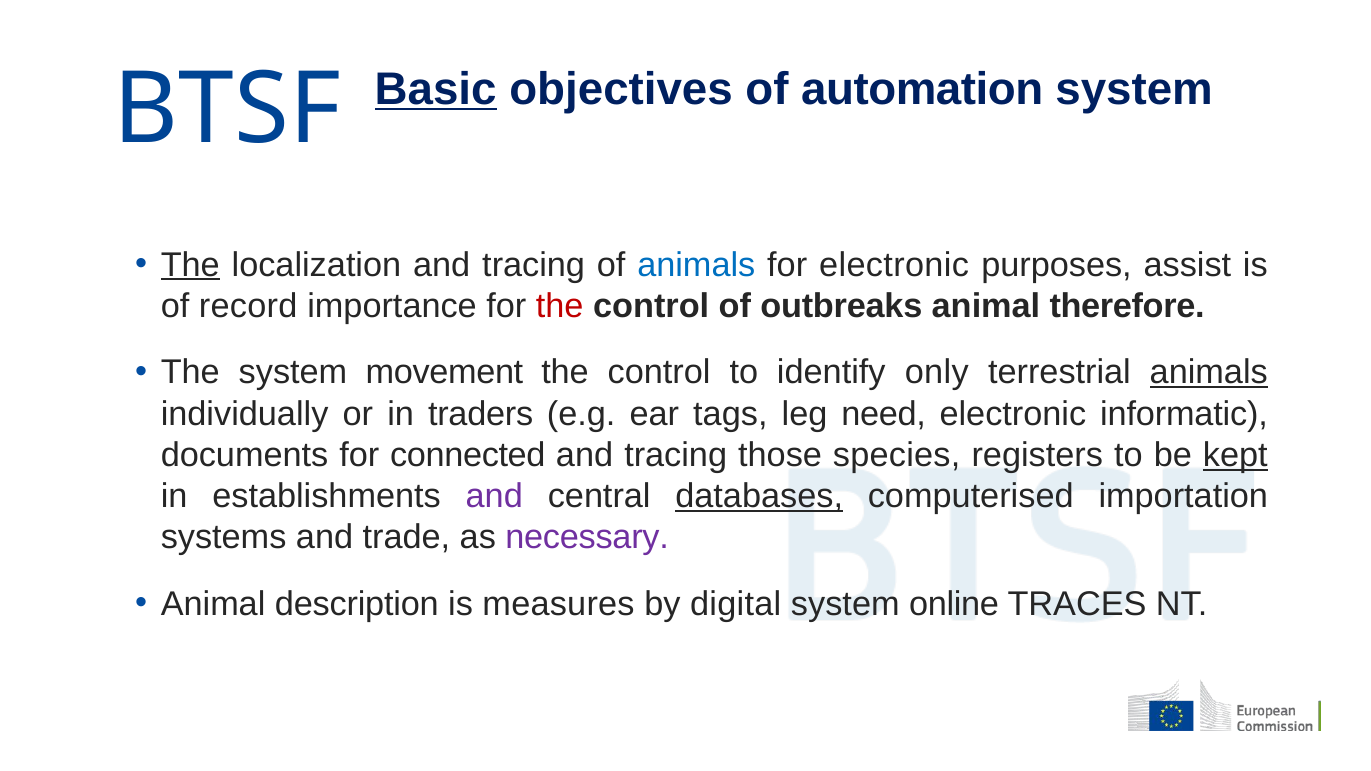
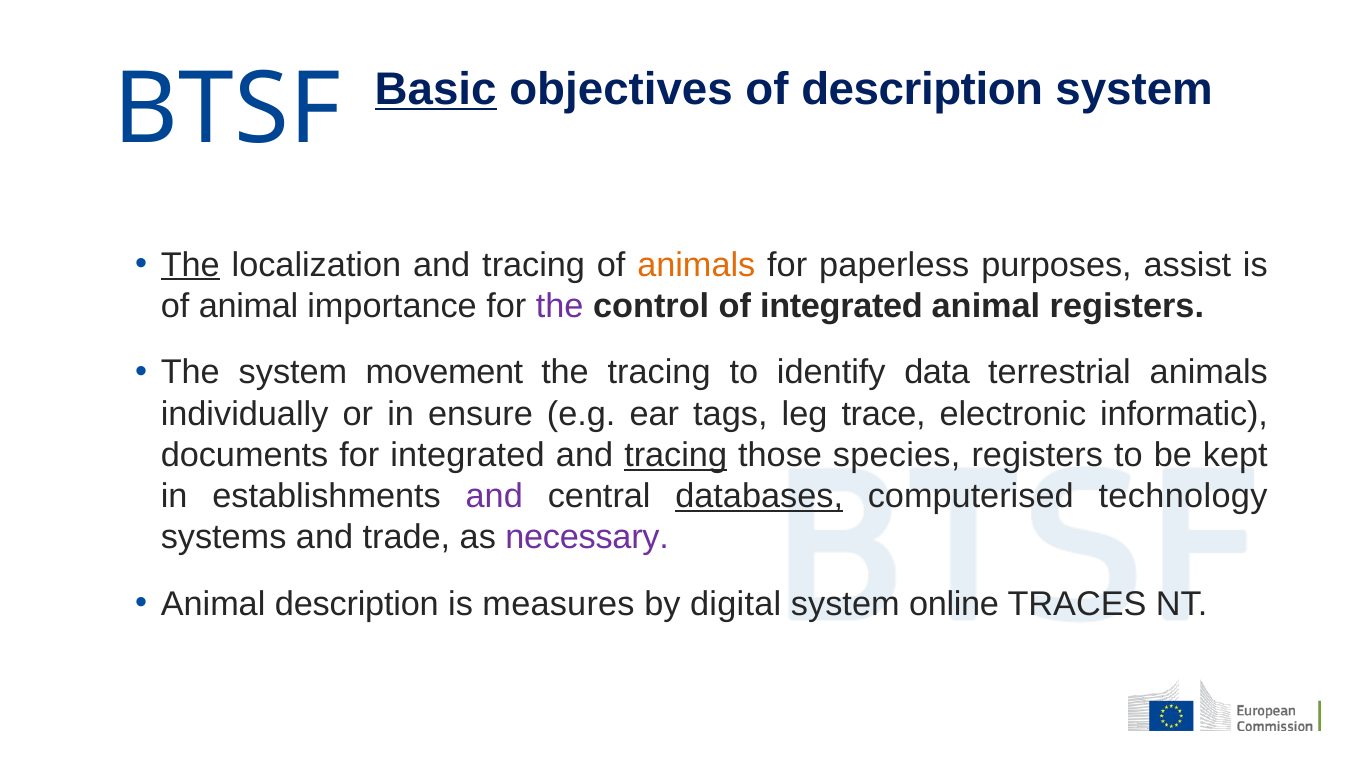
of automation: automation -> description (922, 89)
animals colour: blue -> orange (696, 265)
for electronic: electronic -> paperless (894, 265)
of record: record -> animal (248, 306)
the colour: red -> purple (560, 306)
of outbreaks: outbreaks -> integrated (841, 306)
animal therefore: therefore -> registers (1127, 306)
control: control -> tracing (659, 373)
only: only -> data (937, 373)
animals underline: present -> none (1209, 373)
traders: traders -> ensure (480, 414)
need: need -> trace (884, 414)
for connected: connected -> integrated (468, 455)
tracing underline: none -> present (676, 455)
kept underline: present -> none (1235, 455)
importation: importation -> technology (1183, 496)
